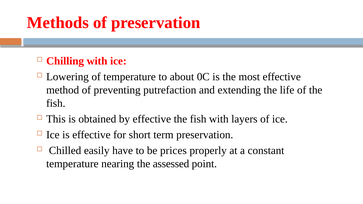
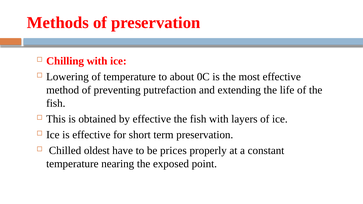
easily: easily -> oldest (97, 151)
assessed: assessed -> exposed (171, 164)
